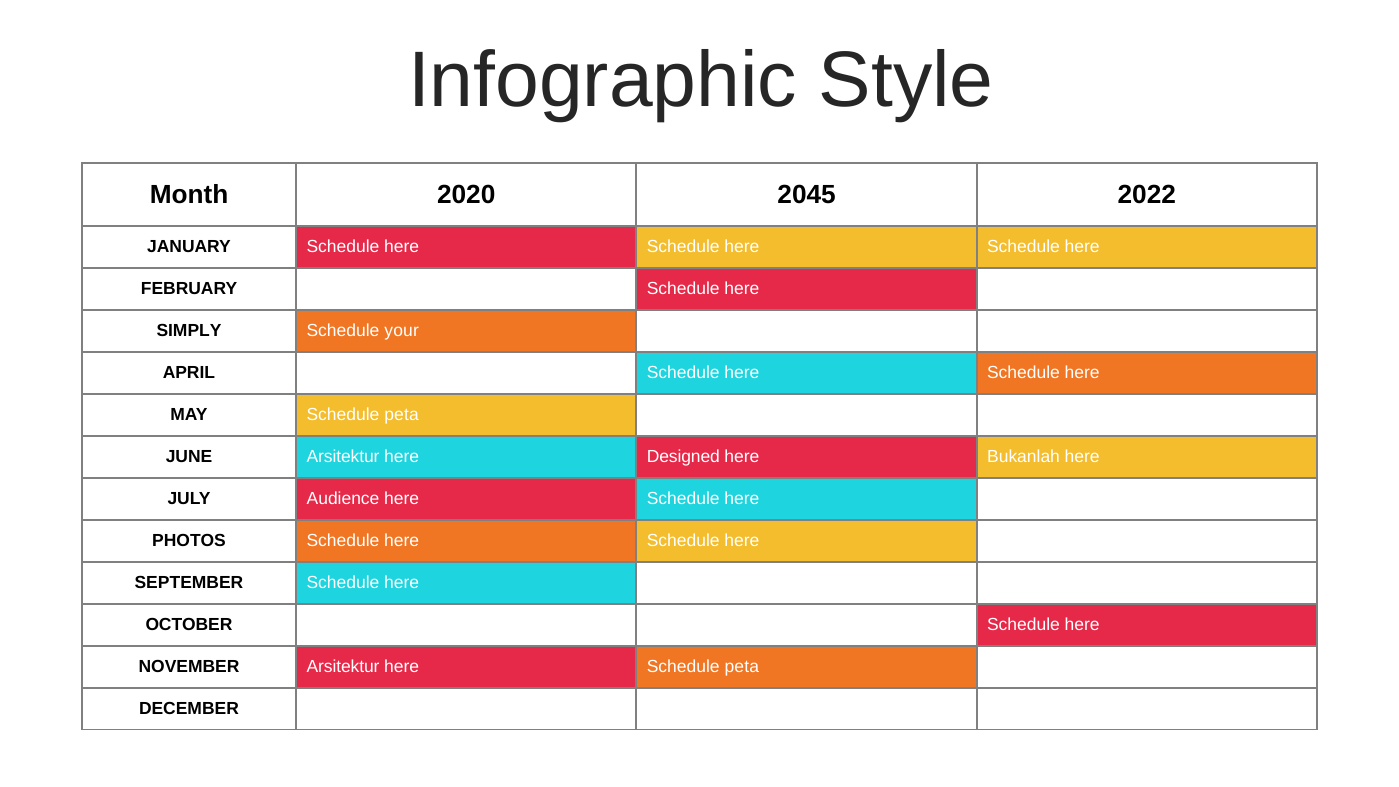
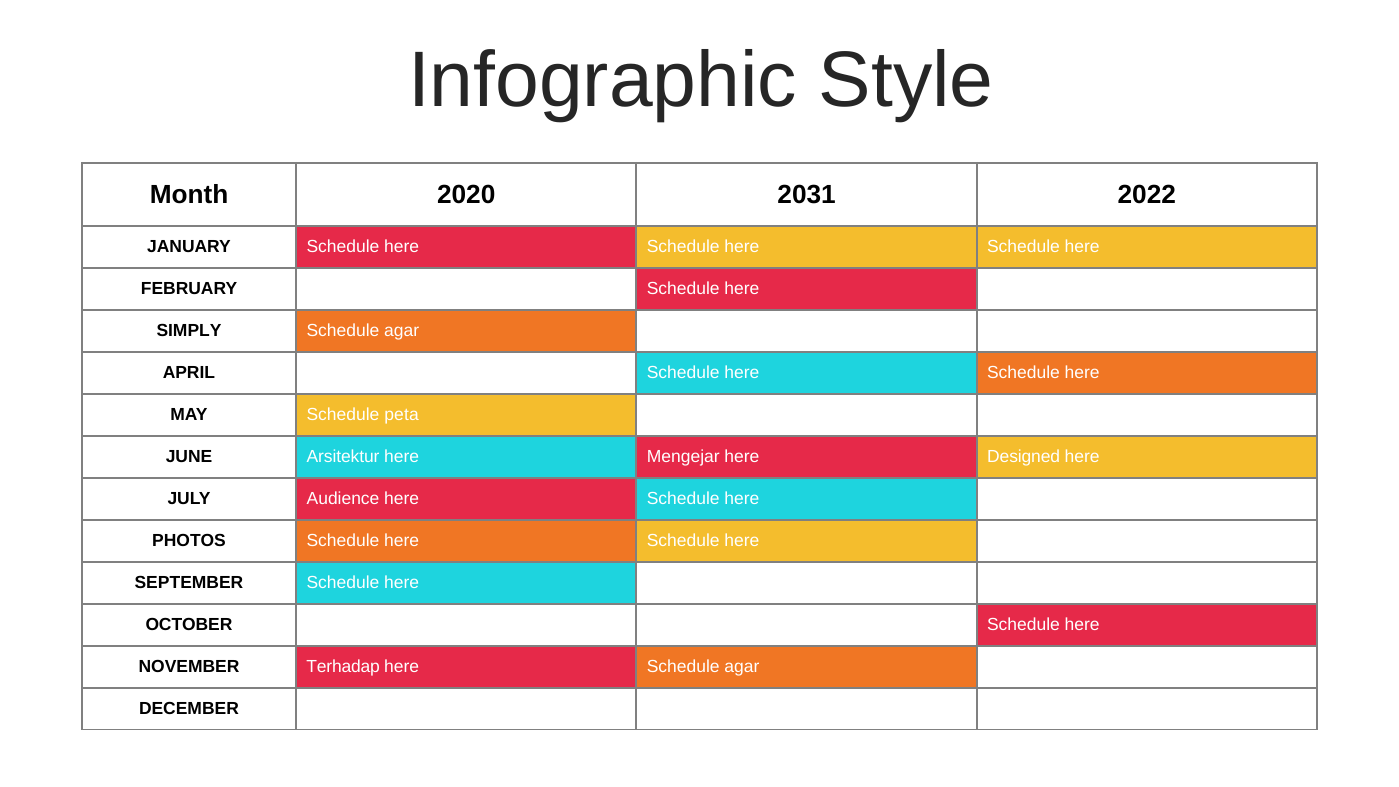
2045: 2045 -> 2031 (807, 195)
your: your -> agar (402, 331)
Designed: Designed -> Mengejar (683, 457)
Bukanlah: Bukanlah -> Designed (1024, 457)
NOVEMBER Arsitektur: Arsitektur -> Terhadap (343, 667)
here Schedule peta: peta -> agar (742, 667)
